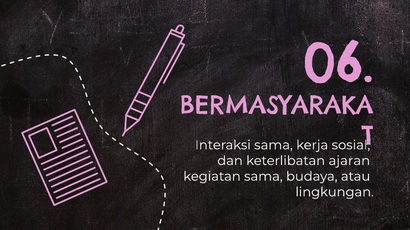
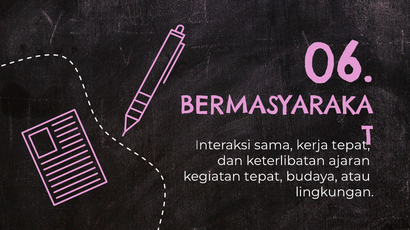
kerja sosial: sosial -> tepat (351, 145)
kegiatan sama: sama -> tepat (263, 177)
